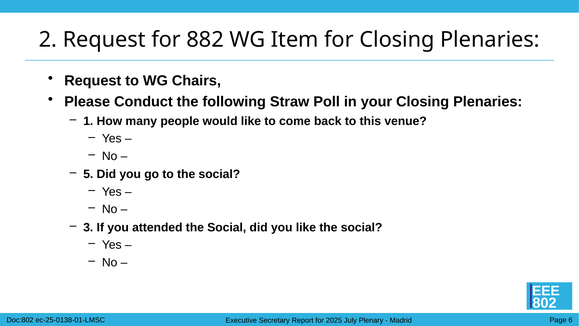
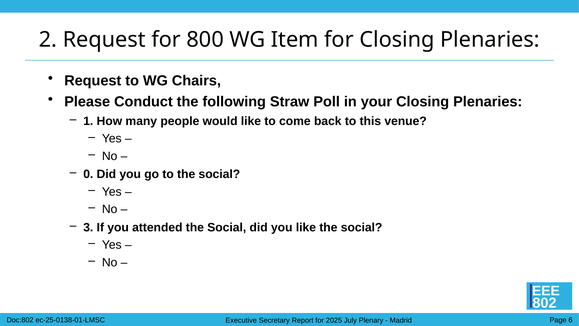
882: 882 -> 800 (205, 40)
5: 5 -> 0 (88, 174)
